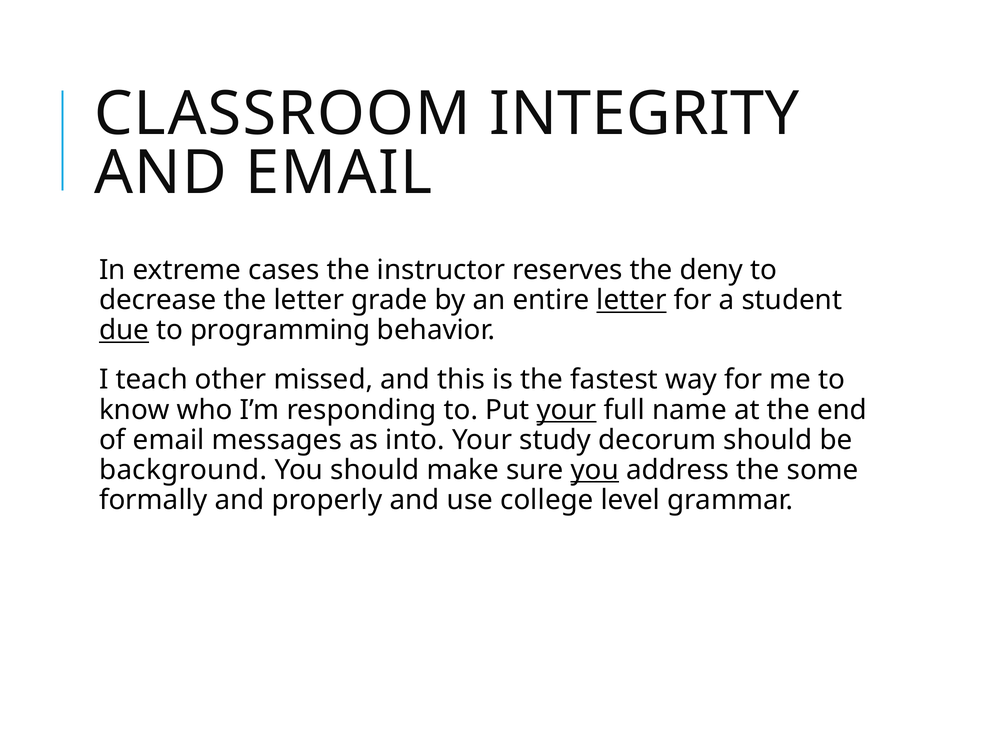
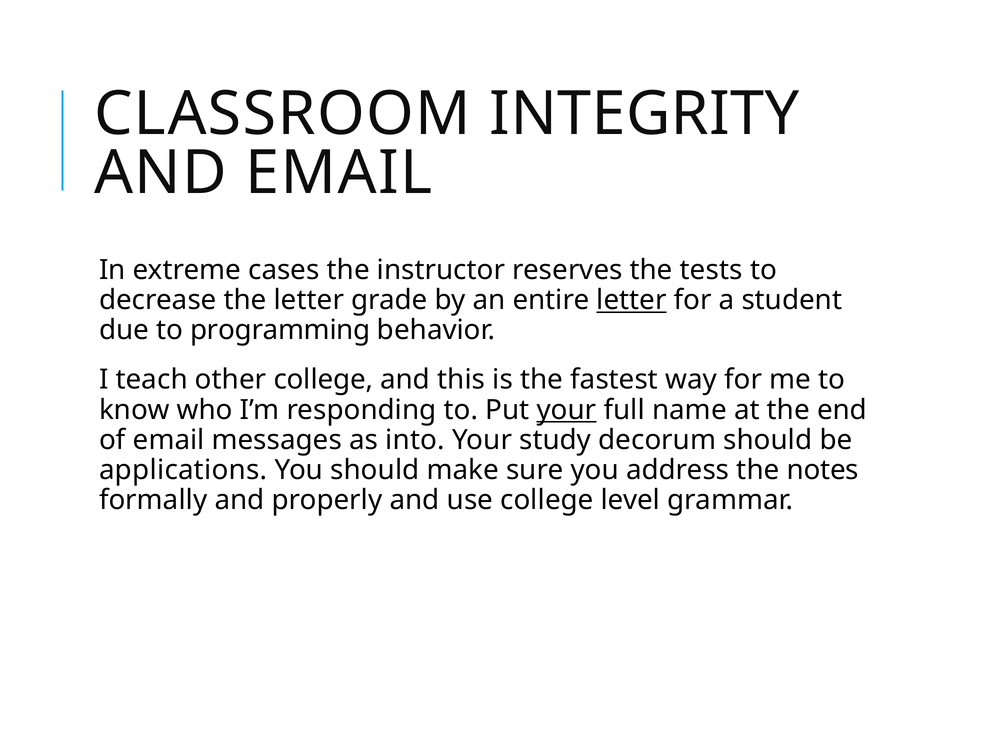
deny: deny -> tests (711, 270)
due underline: present -> none (124, 330)
other missed: missed -> college (323, 380)
background: background -> applications (183, 470)
you underline: present -> none (595, 470)
some: some -> notes (823, 470)
